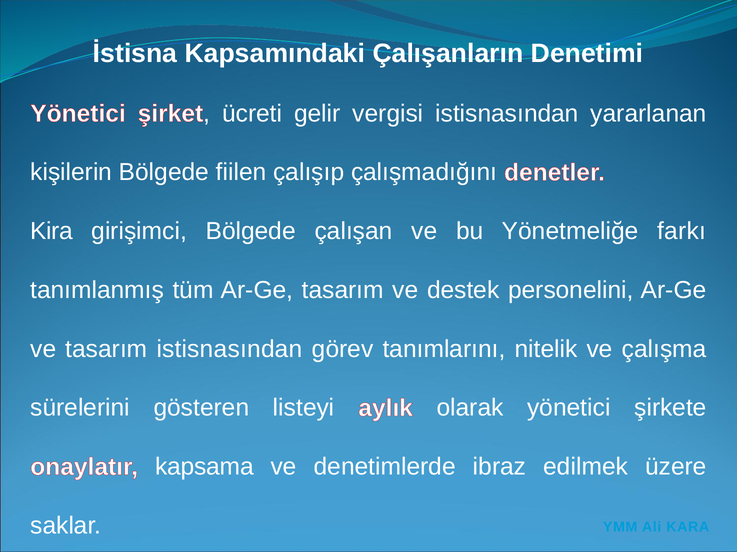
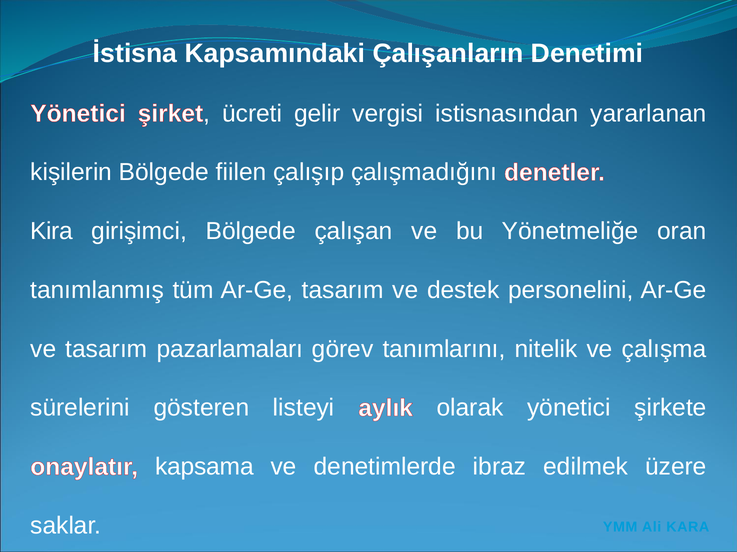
farkı: farkı -> oran (682, 232)
tasarım istisnasından: istisnasından -> pazarlamaları (230, 349)
